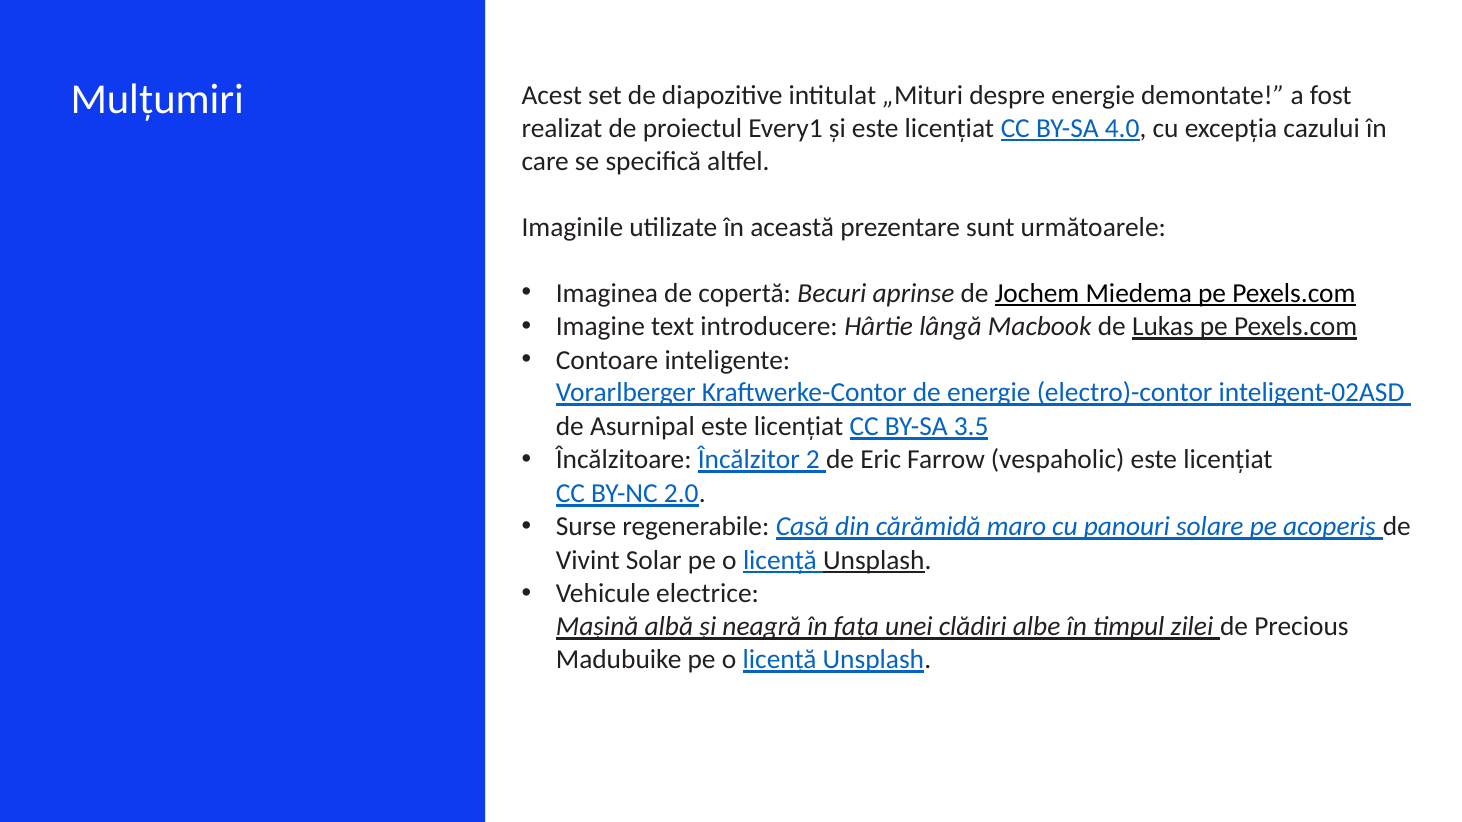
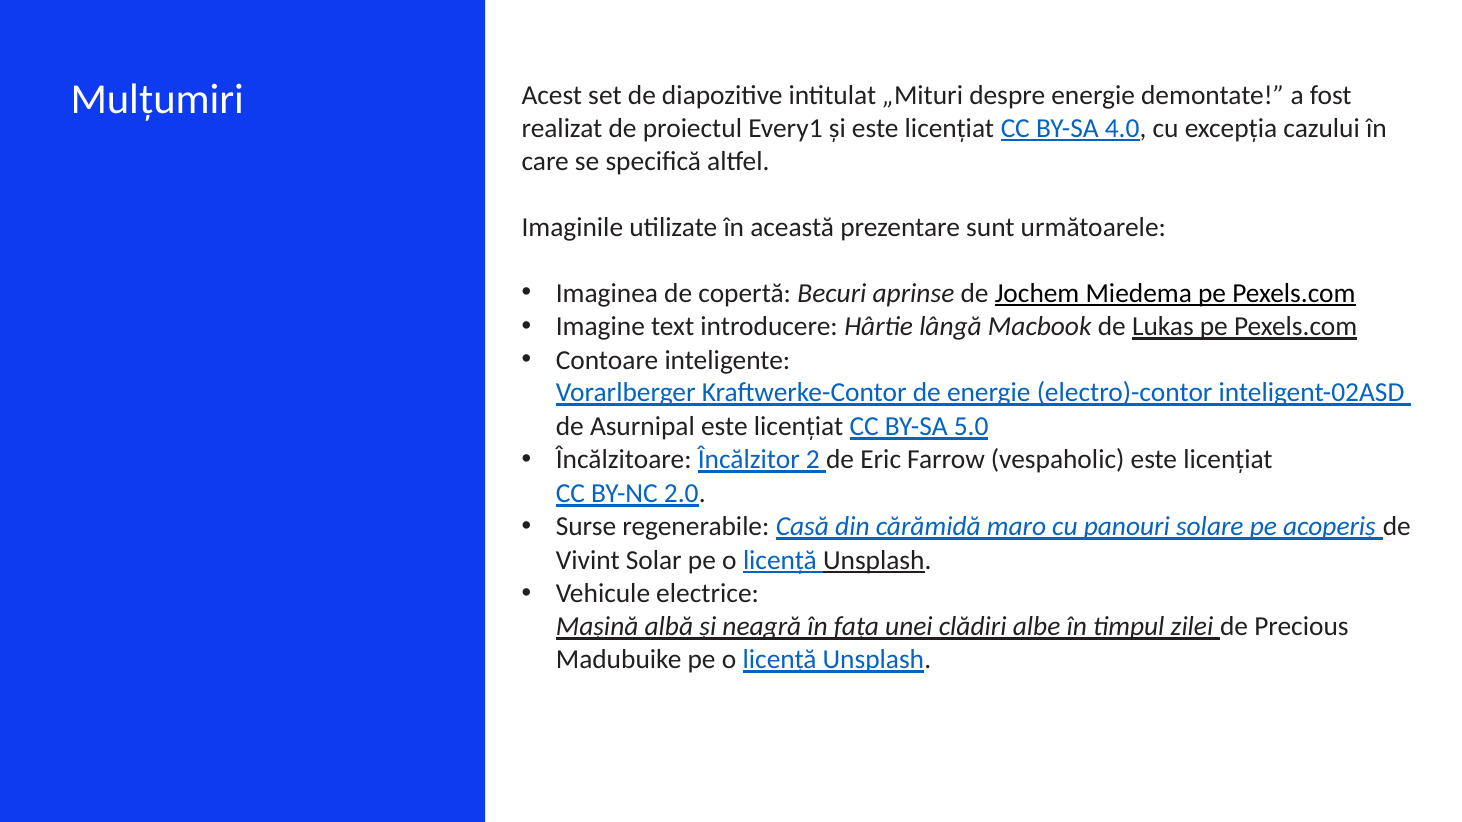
3.5: 3.5 -> 5.0 (971, 427)
